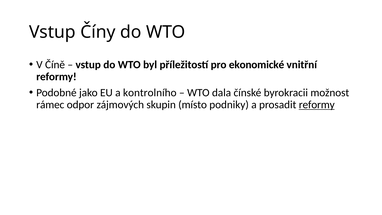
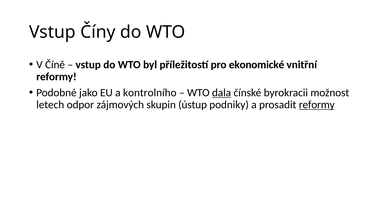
dala underline: none -> present (222, 93)
rámec: rámec -> letech (50, 105)
místo: místo -> ústup (193, 105)
